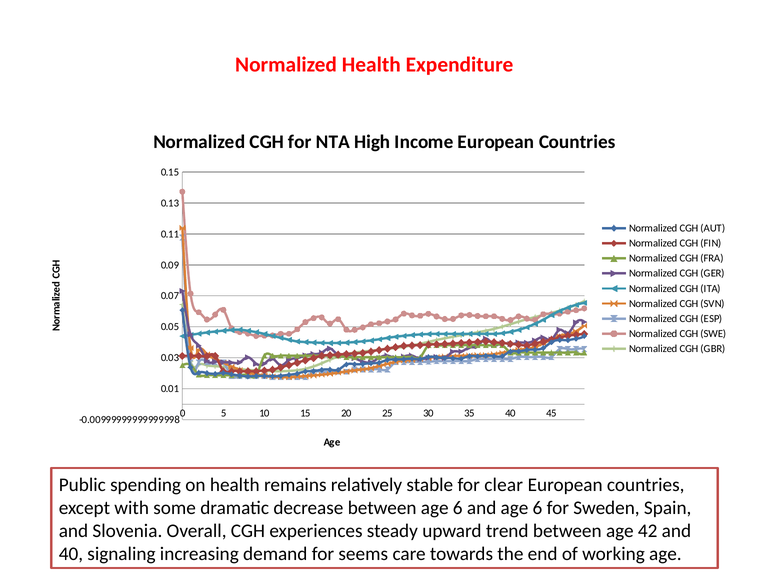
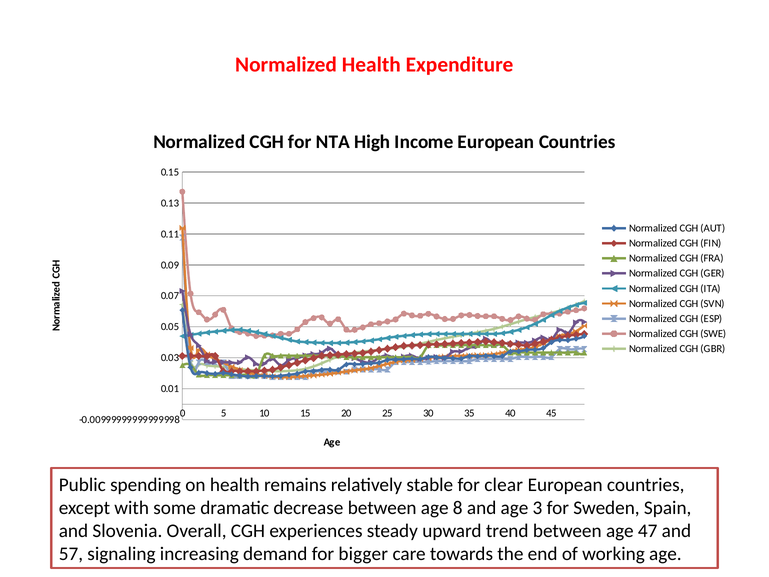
between age 6: 6 -> 8 (458, 508)
and age 6: 6 -> 3 (537, 508)
42: 42 -> 47 (648, 531)
40: 40 -> 57 (71, 554)
seems: seems -> bigger (363, 554)
